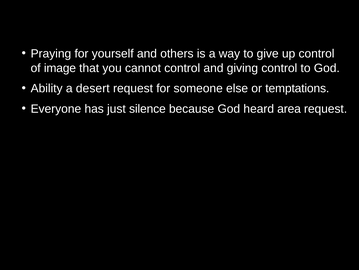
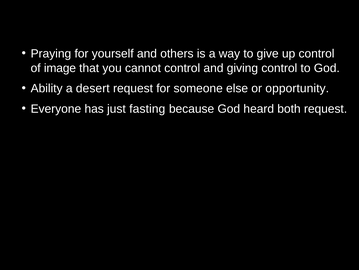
temptations: temptations -> opportunity (297, 88)
silence: silence -> fasting (147, 109)
area: area -> both (289, 109)
